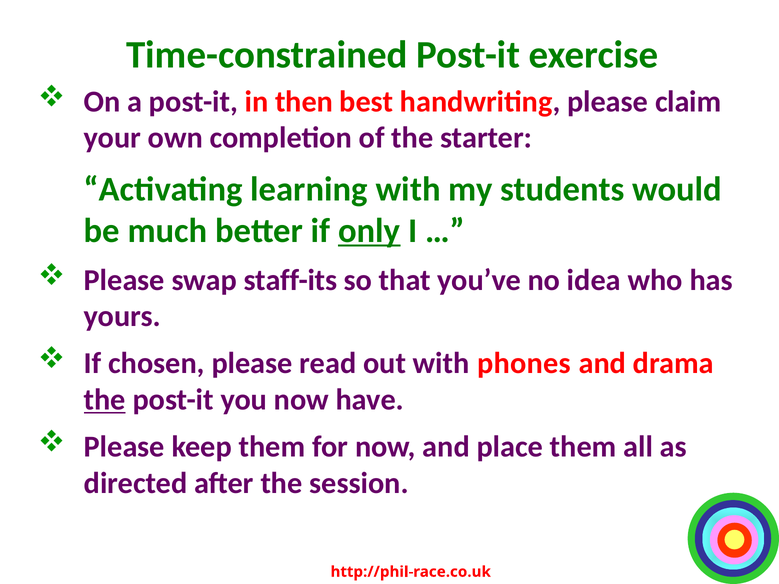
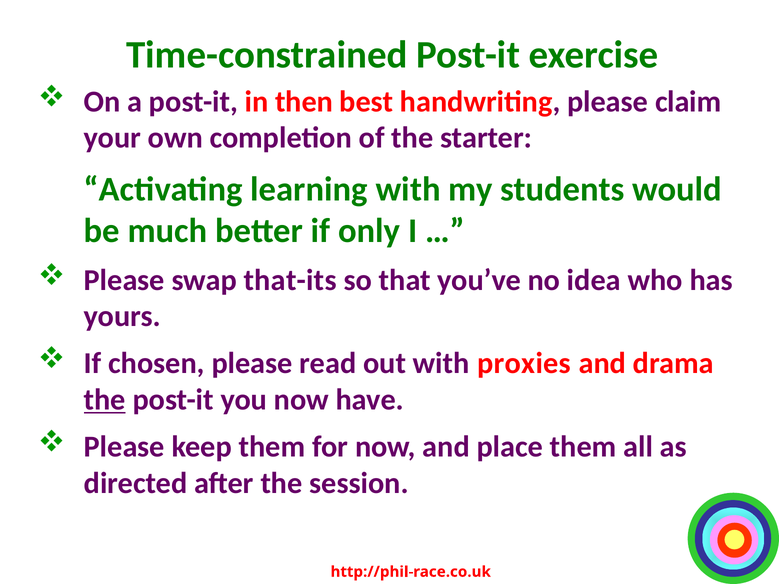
only underline: present -> none (369, 231)
staff-its: staff-its -> that-its (290, 280)
phones: phones -> proxies (524, 364)
